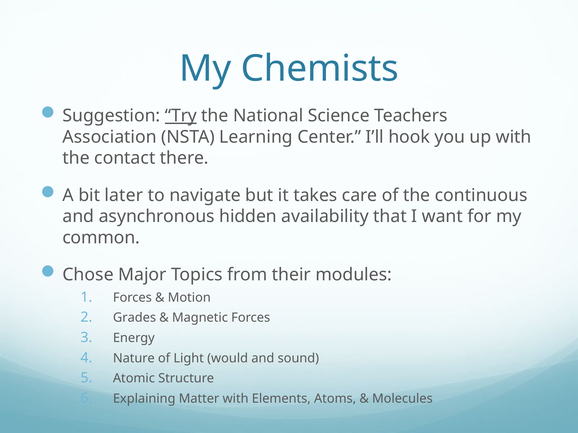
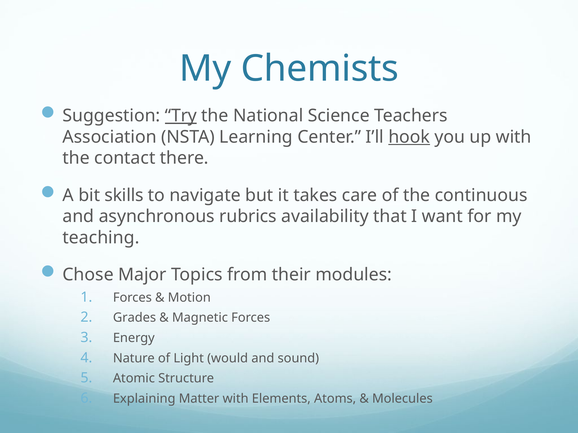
hook underline: none -> present (409, 137)
later: later -> skills (124, 195)
hidden: hidden -> rubrics (248, 217)
common: common -> teaching (101, 238)
